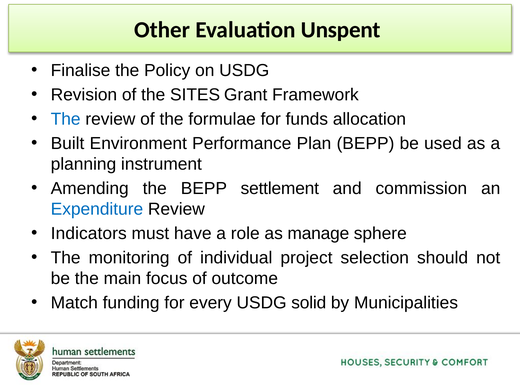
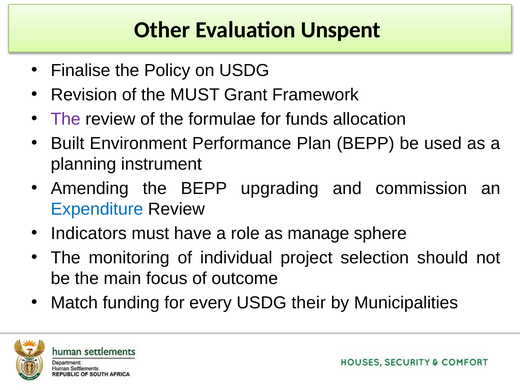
the SITES: SITES -> MUST (195, 95)
The colour: blue -> purple (66, 119)
settlement: settlement -> upgrading (280, 188)
solid: solid -> their (309, 303)
